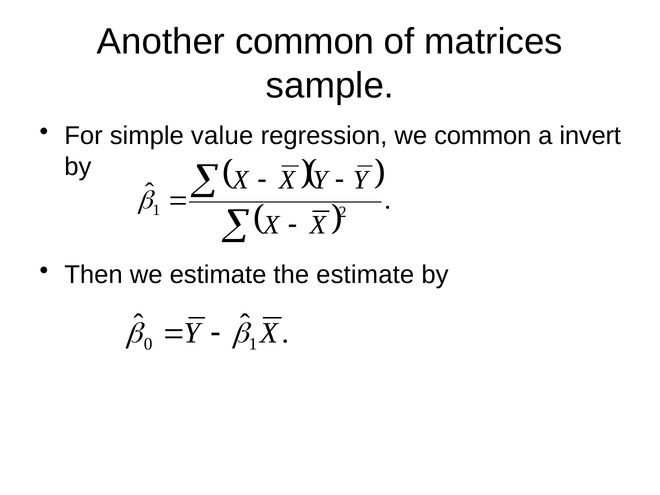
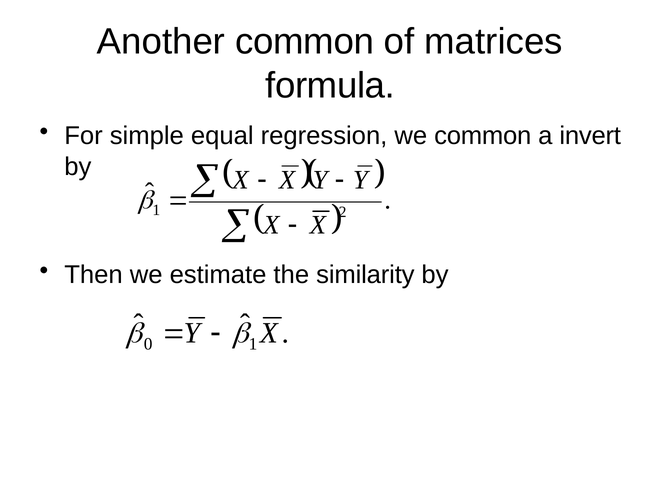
sample: sample -> formula (330, 86)
value: value -> equal (222, 136)
the estimate: estimate -> similarity (365, 275)
